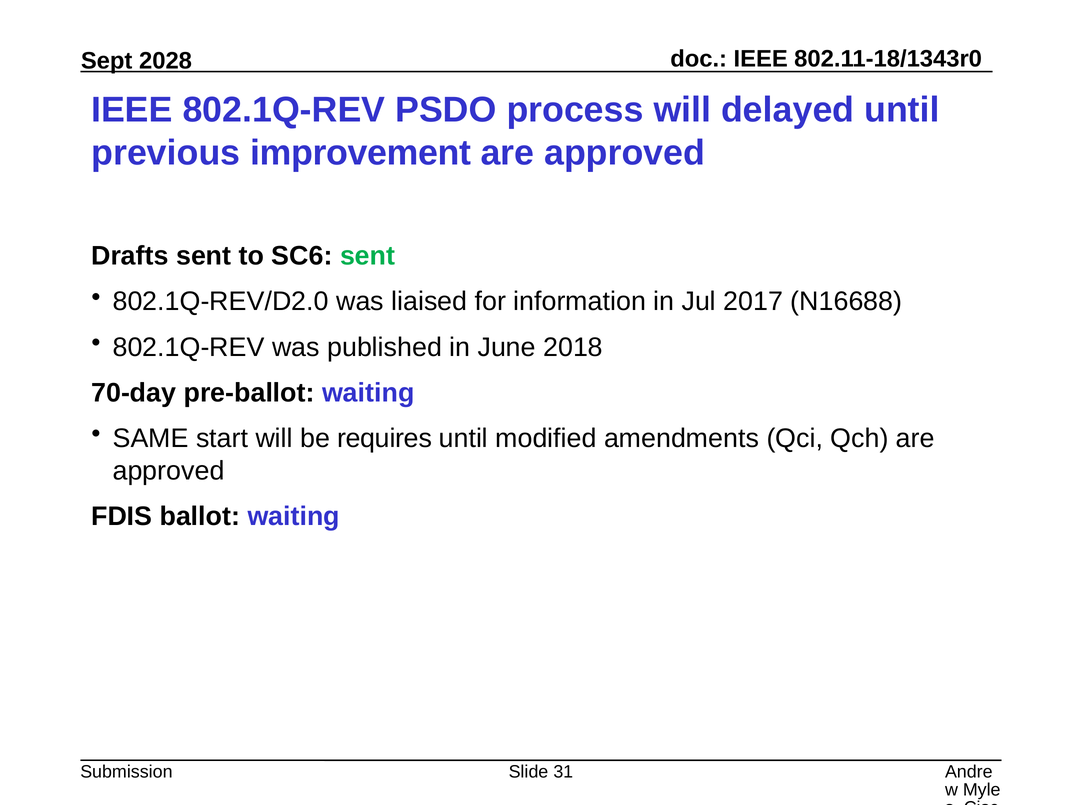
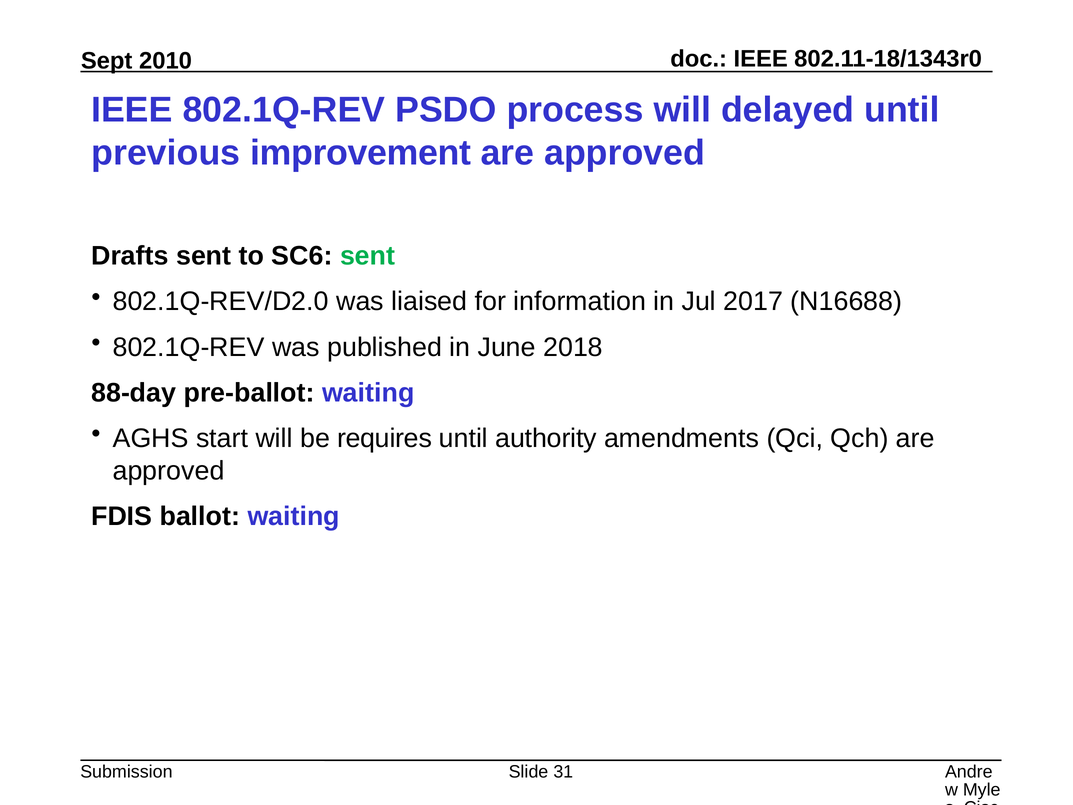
2028: 2028 -> 2010 (166, 61)
70-day: 70-day -> 88-day (134, 393)
SAME: SAME -> AGHS (151, 438)
modified: modified -> authority (546, 438)
